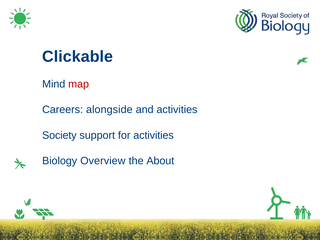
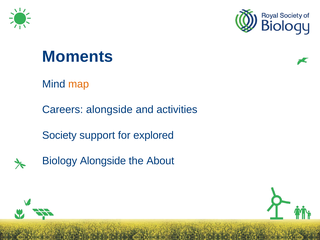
Clickable: Clickable -> Moments (78, 57)
map colour: red -> orange (79, 84)
for activities: activities -> explored (154, 135)
Biology Overview: Overview -> Alongside (103, 161)
